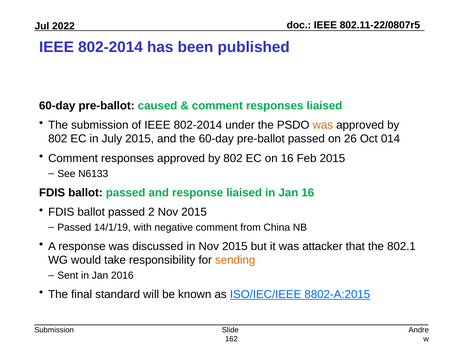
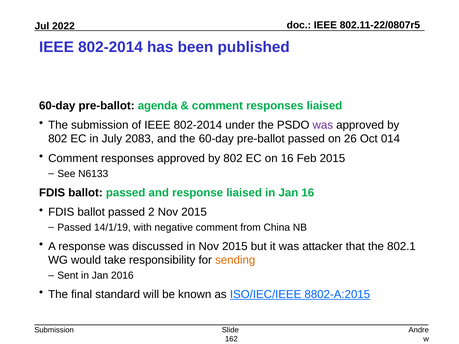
caused: caused -> agenda (158, 106)
was colour: orange -> purple (323, 125)
July 2015: 2015 -> 2083 (140, 139)
